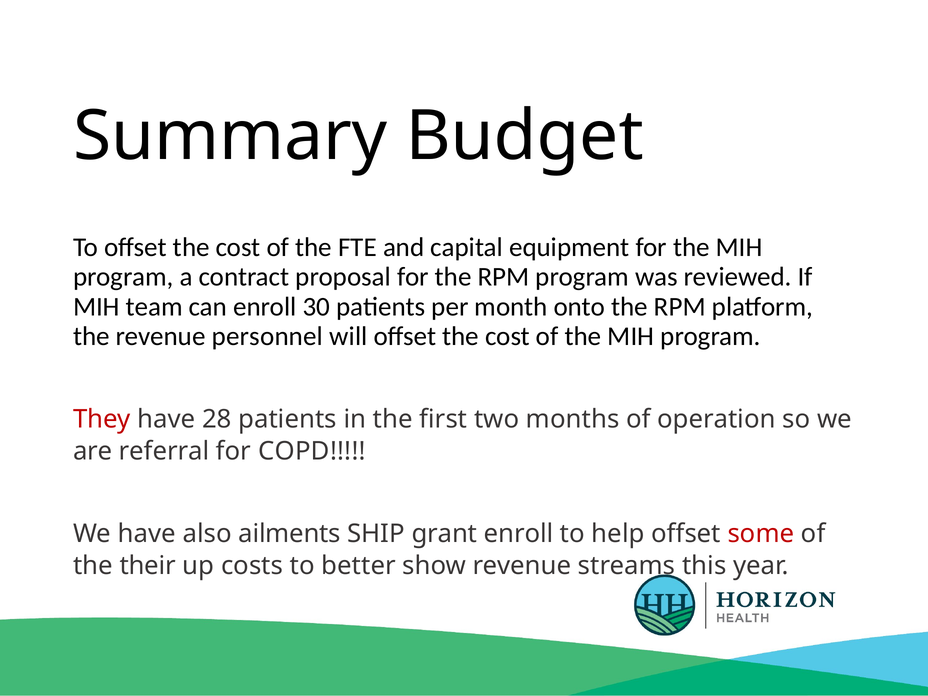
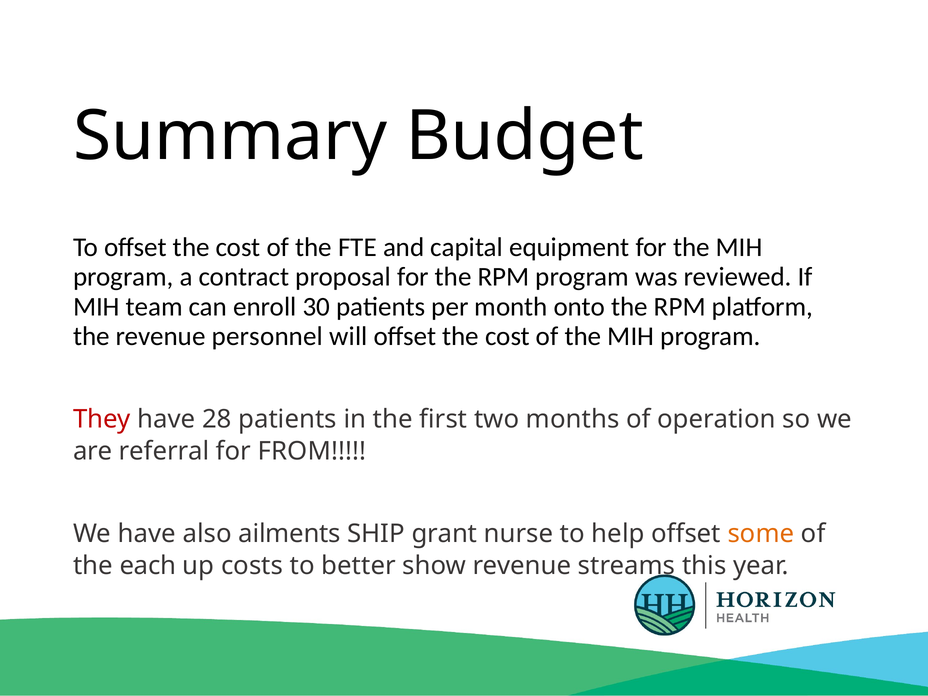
COPD: COPD -> FROM (312, 451)
grant enroll: enroll -> nurse (519, 534)
some colour: red -> orange (761, 534)
their: their -> each (148, 566)
